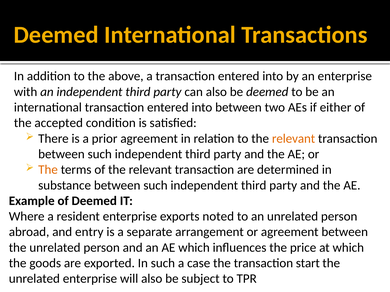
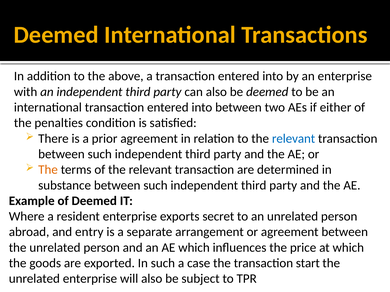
accepted: accepted -> penalties (59, 123)
relevant colour: orange -> blue (294, 139)
noted: noted -> secret (218, 217)
